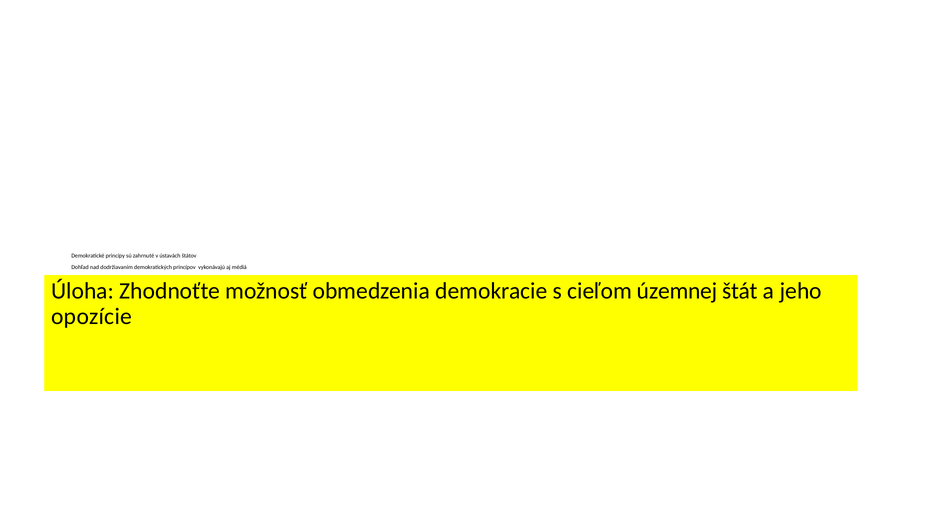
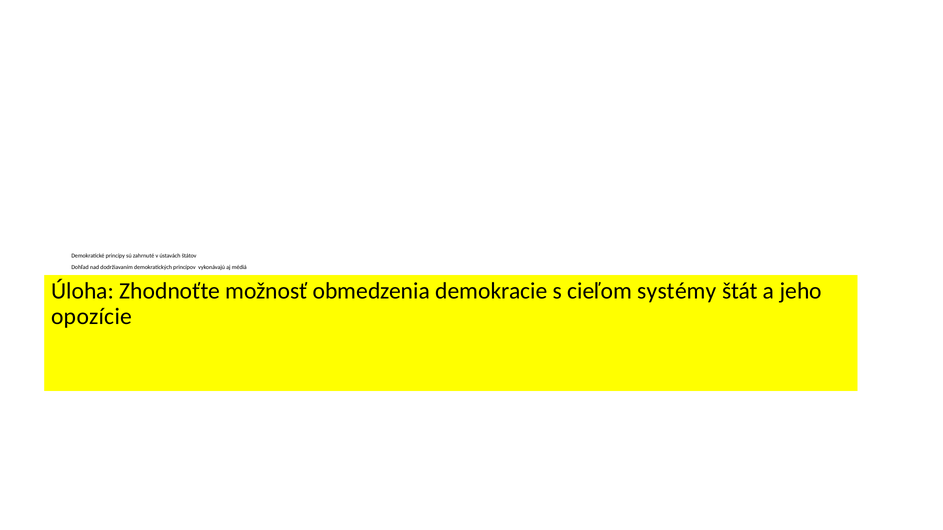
územnej: územnej -> systémy (677, 291)
